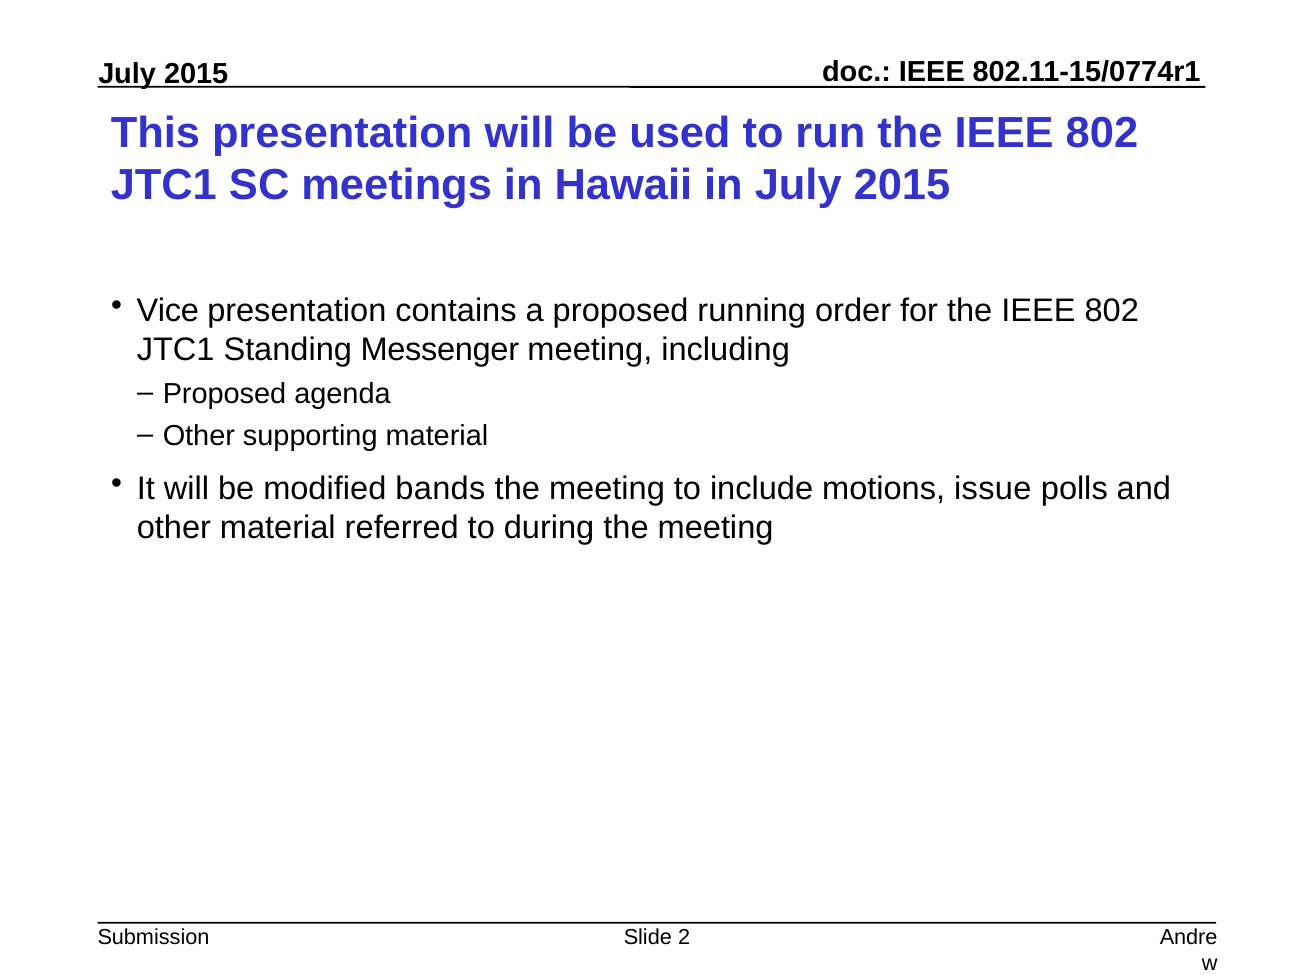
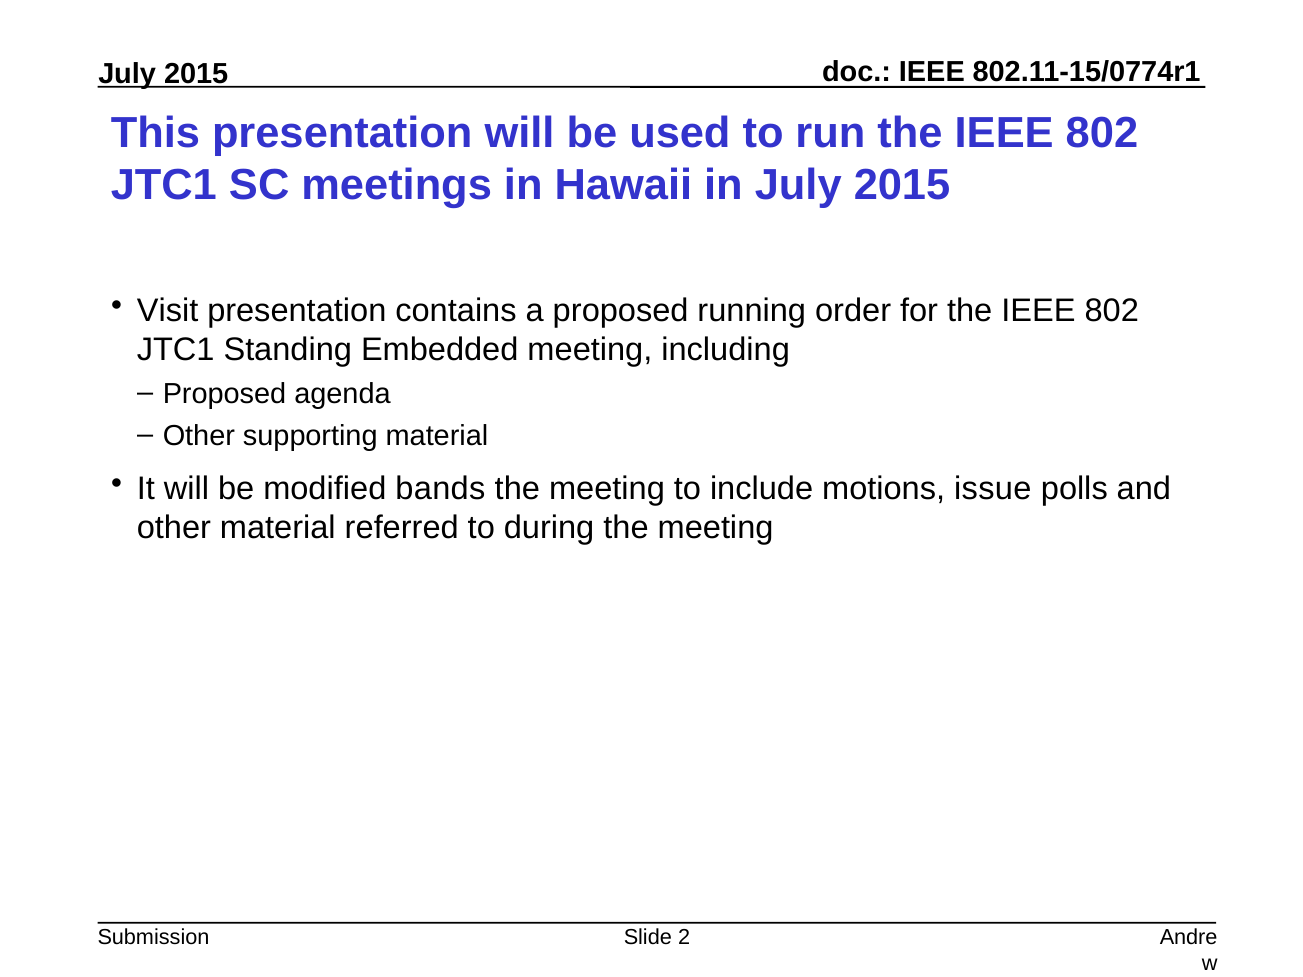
Vice: Vice -> Visit (168, 311)
Messenger: Messenger -> Embedded (440, 350)
